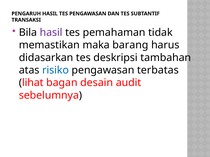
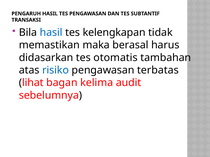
hasil colour: purple -> blue (51, 33)
pemahaman: pemahaman -> kelengkapan (114, 33)
barang: barang -> berasal (130, 45)
deskripsi: deskripsi -> otomatis (116, 58)
desain: desain -> kelima (97, 83)
